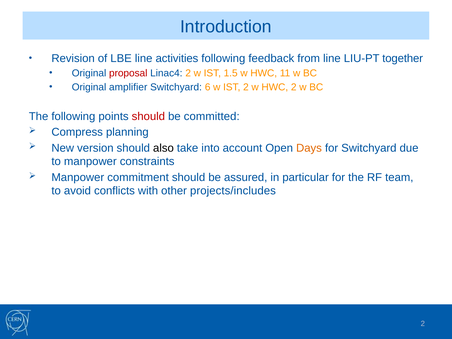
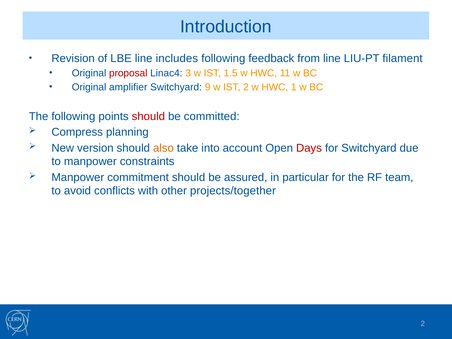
activities: activities -> includes (177, 58)
together: together -> filament (403, 58)
Linac4 2: 2 -> 3 (188, 73)
6: 6 -> 9 (208, 87)
HWC 2: 2 -> 1 (294, 87)
also colour: black -> orange (163, 148)
Days colour: orange -> red (309, 148)
projects/includes: projects/includes -> projects/together (233, 191)
